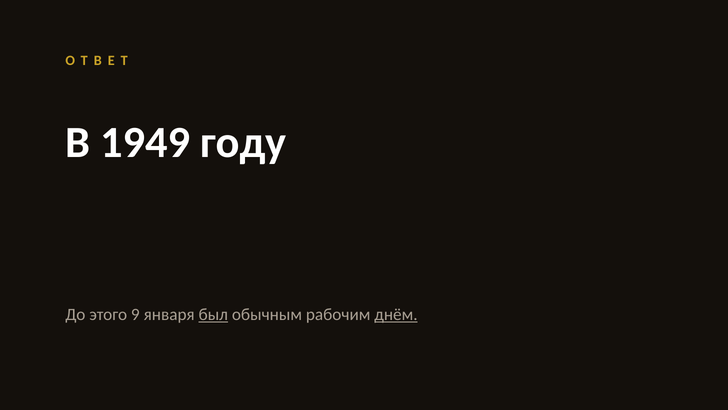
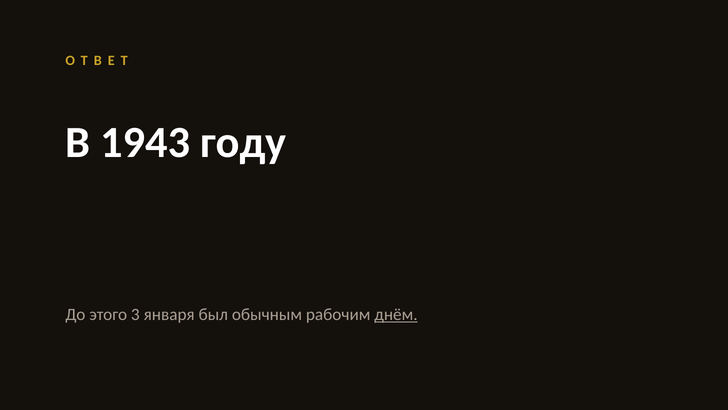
1949: 1949 -> 1943 (145, 143)
9: 9 -> 3 (135, 314)
был underline: present -> none (213, 314)
